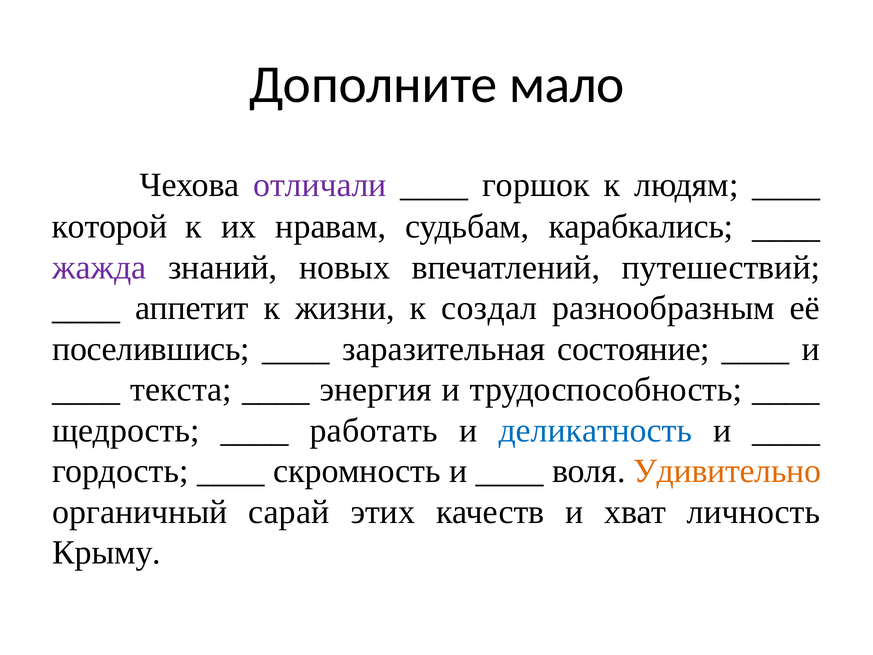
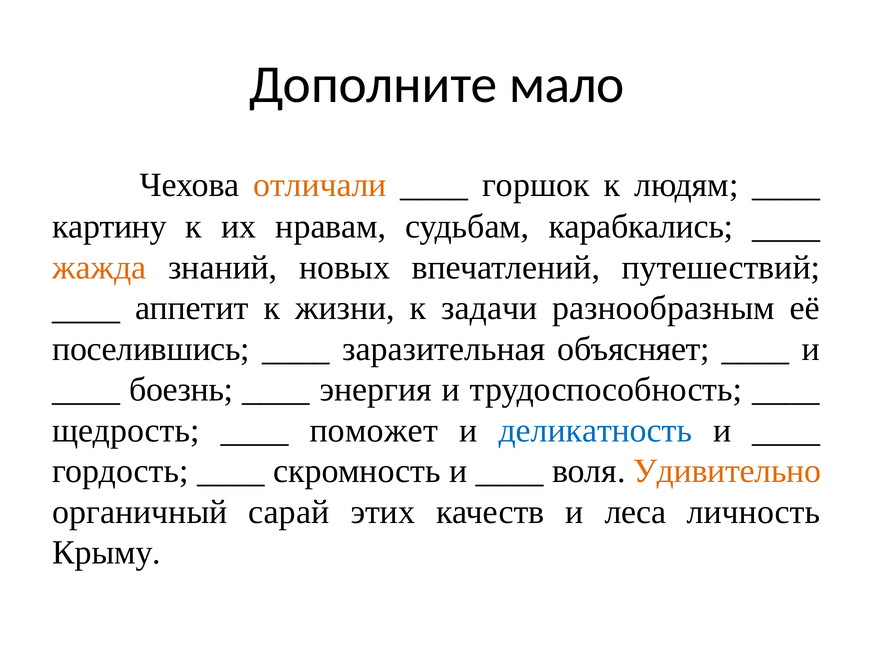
отличали colour: purple -> orange (320, 185)
которой: которой -> картину (109, 226)
жажда colour: purple -> orange (99, 267)
создал: создал -> задачи (489, 308)
состояние: состояние -> объясняет (634, 349)
текста: текста -> боезнь (181, 390)
работать: работать -> поможет (374, 430)
хват: хват -> леса (635, 512)
